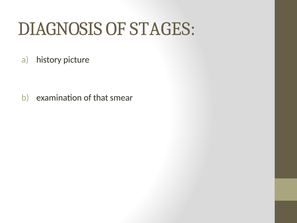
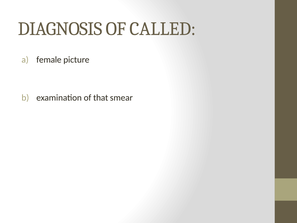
STAGES: STAGES -> CALLED (163, 29)
history: history -> female (49, 60)
